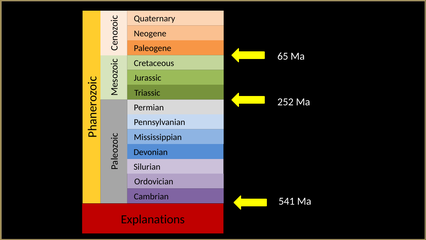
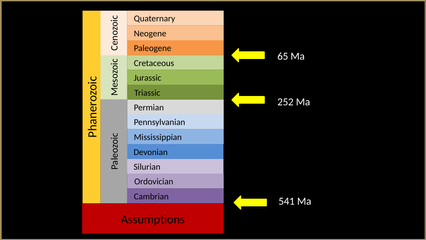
Explanations: Explanations -> Assumptions (153, 219)
